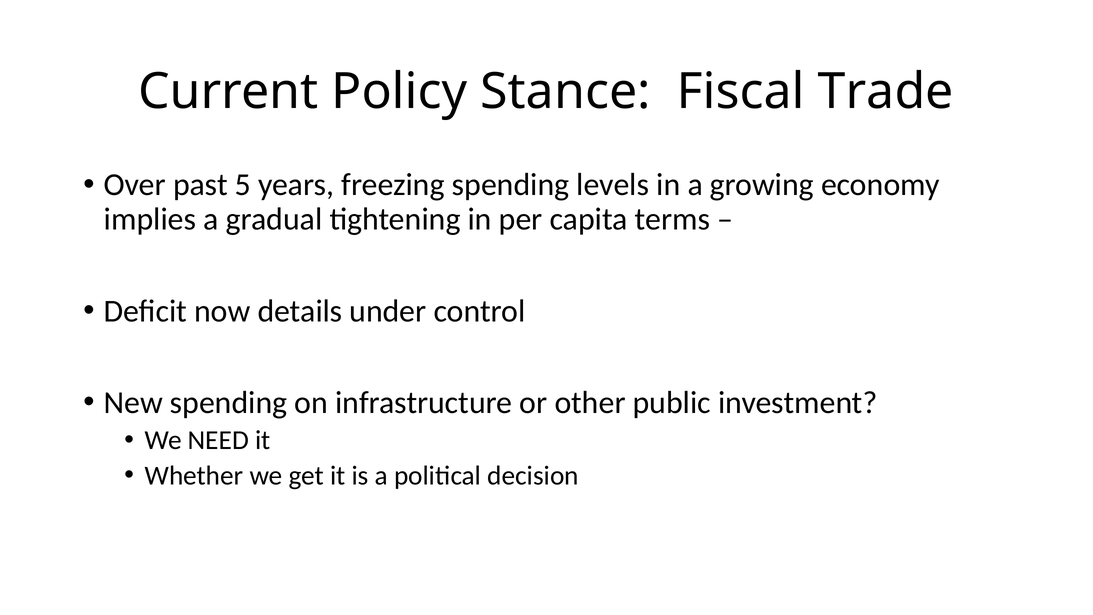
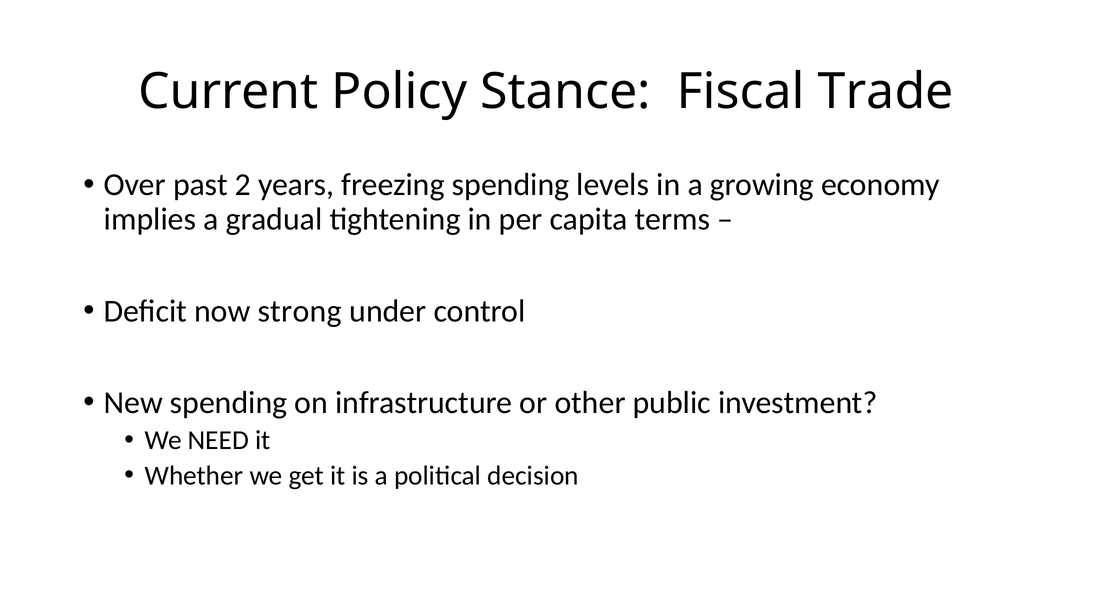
5: 5 -> 2 (243, 185)
details: details -> strong (300, 311)
